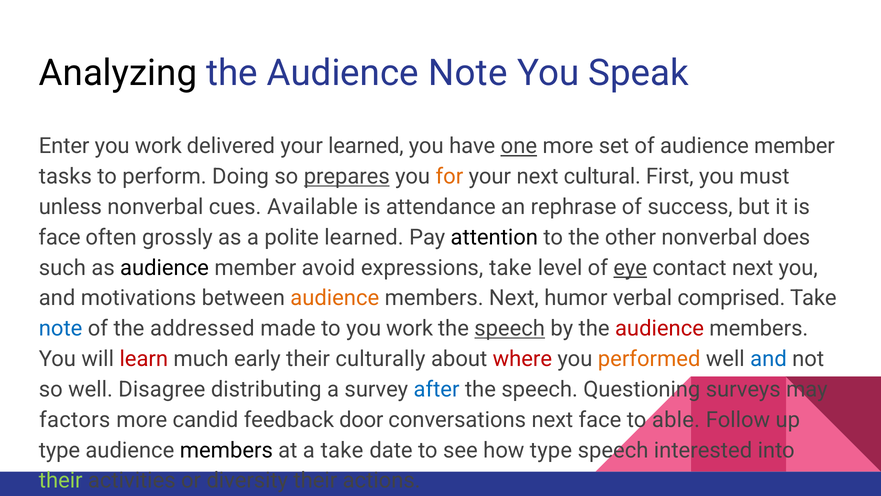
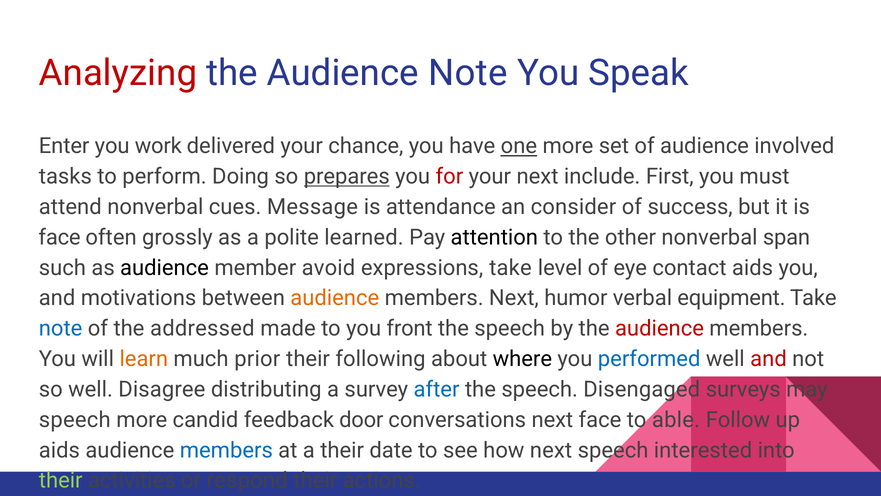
Analyzing colour: black -> red (118, 73)
your learned: learned -> chance (366, 146)
of audience member: member -> involved (794, 146)
for colour: orange -> red (449, 176)
cultural: cultural -> include (602, 176)
unless: unless -> attend (70, 207)
Available: Available -> Message (312, 207)
rephrase: rephrase -> consider (573, 207)
does: does -> span (786, 237)
eye underline: present -> none (630, 268)
contact next: next -> aids (753, 268)
comprised: comprised -> equipment (731, 298)
to you work: work -> front (410, 328)
speech underline: present -> none (510, 328)
learn colour: red -> orange (144, 359)
early: early -> prior (257, 359)
culturally: culturally -> following (380, 359)
where colour: red -> black (522, 359)
performed colour: orange -> blue (649, 359)
and colour: blue -> red (769, 359)
Questioning: Questioning -> Disengaged (642, 389)
factors: factors -> speech (75, 419)
type: type -> aids (59, 450)
members colour: black -> blue (226, 450)
a take: take -> their (342, 450)
how type: type -> next (551, 450)
diversity: diversity -> respond (247, 480)
